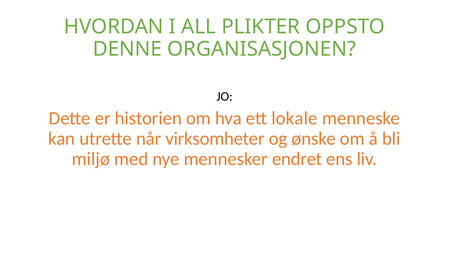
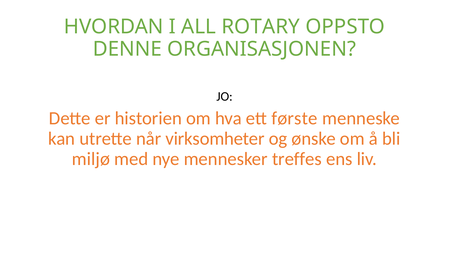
PLIKTER: PLIKTER -> ROTARY (261, 27)
lokale: lokale -> første (294, 118)
endret: endret -> treffes (297, 159)
